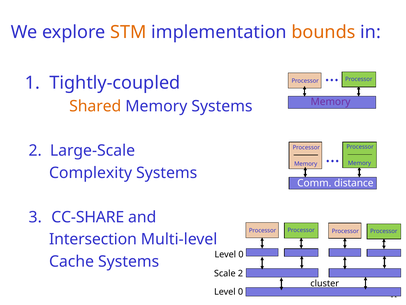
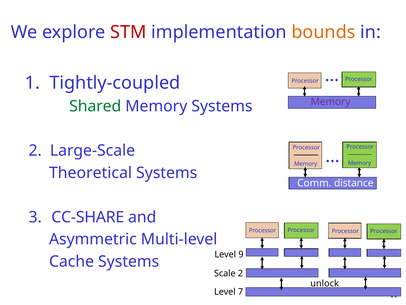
STM colour: orange -> red (128, 32)
Shared colour: orange -> green (95, 106)
Complexity: Complexity -> Theoretical (91, 173)
Intersection: Intersection -> Asymmetric (93, 239)
0: 0 -> 9 (241, 254)
cluster: cluster -> unlock (325, 283)
0: 0 -> 7 (241, 291)
